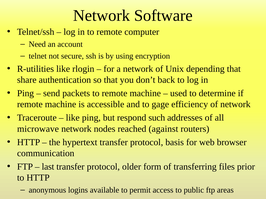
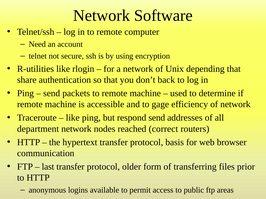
respond such: such -> send (157, 118)
microwave: microwave -> department (38, 129)
against: against -> correct (163, 129)
